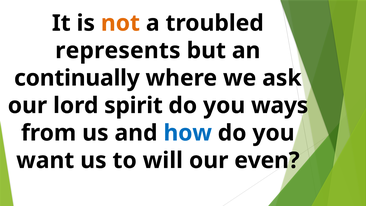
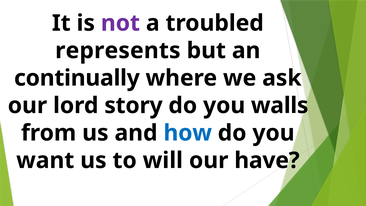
not colour: orange -> purple (120, 23)
spirit: spirit -> story (133, 105)
ways: ways -> walls (280, 105)
even: even -> have (267, 160)
